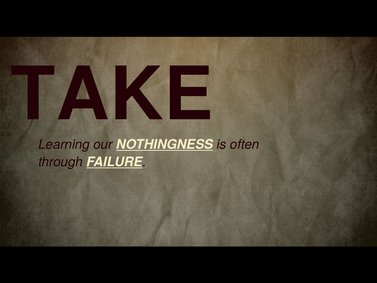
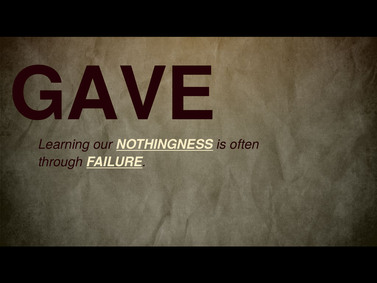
TAKE: TAKE -> GAVE (113, 95)
